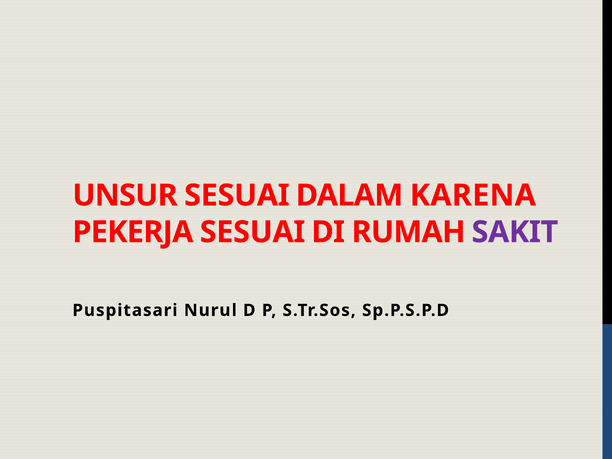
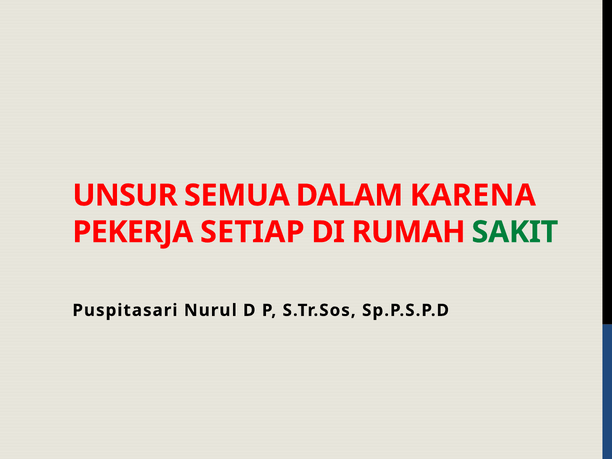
UNSUR SESUAI: SESUAI -> SEMUA (237, 195)
PEKERJA SESUAI: SESUAI -> SETIAP (252, 232)
SAKIT colour: purple -> green (515, 232)
